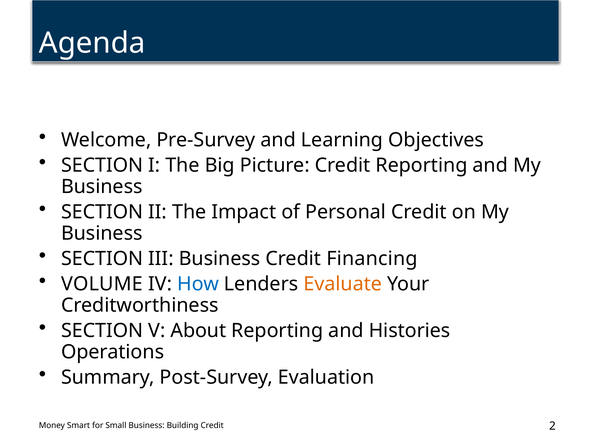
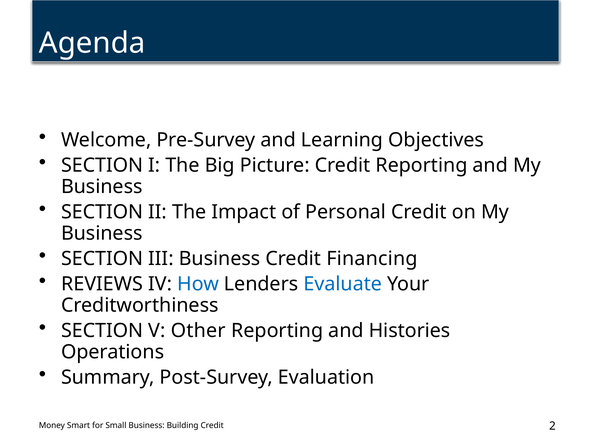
VOLUME: VOLUME -> REVIEWS (102, 284)
Evaluate colour: orange -> blue (343, 284)
About: About -> Other (198, 331)
